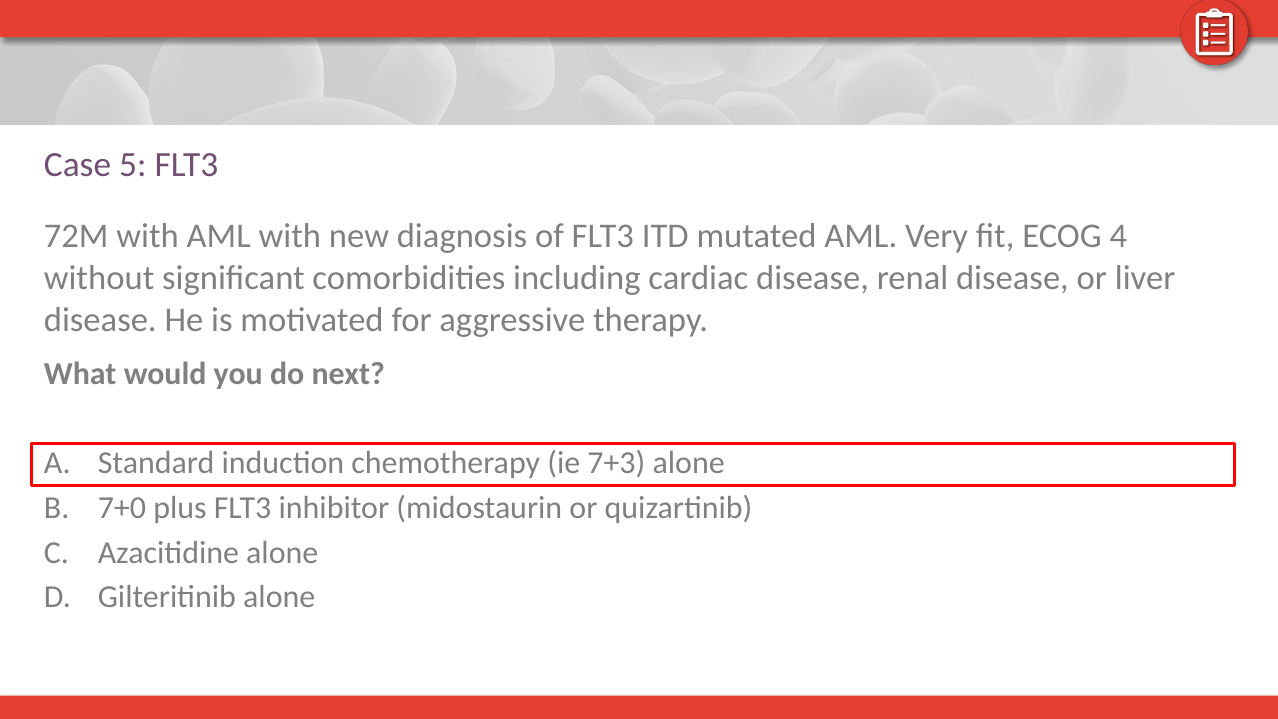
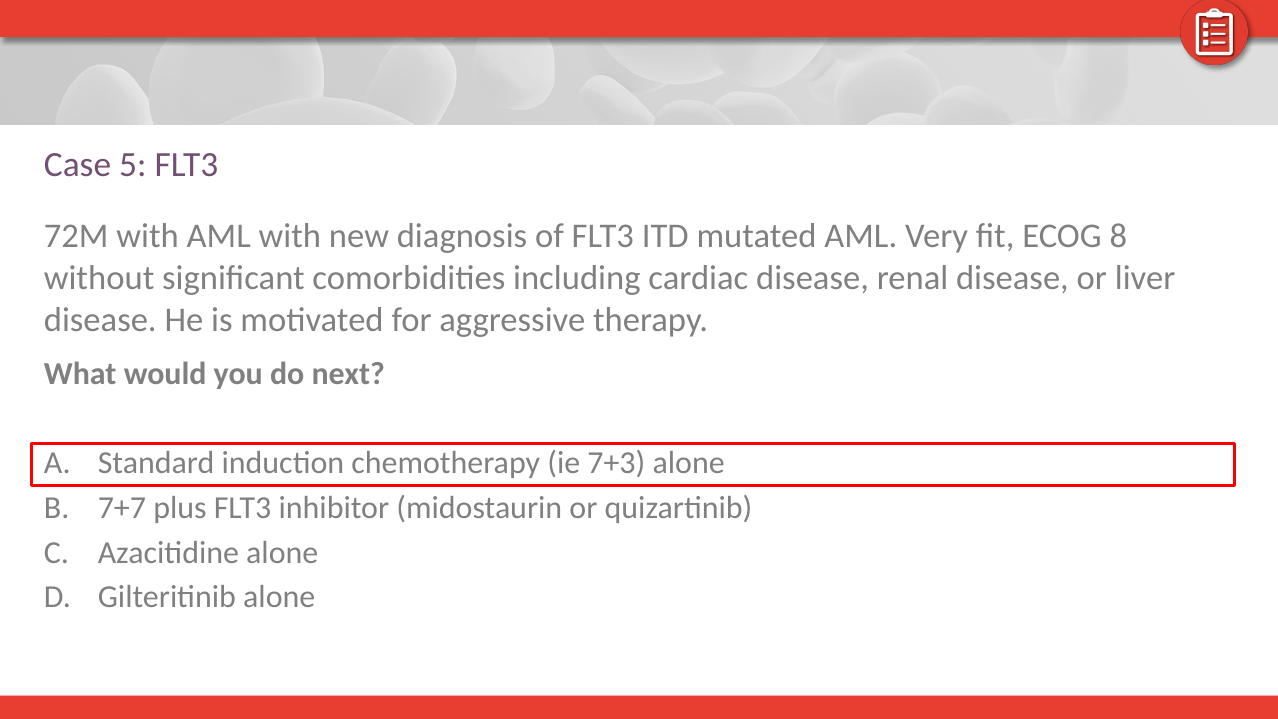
4: 4 -> 8 (1118, 236)
7+0: 7+0 -> 7+7 (122, 508)
